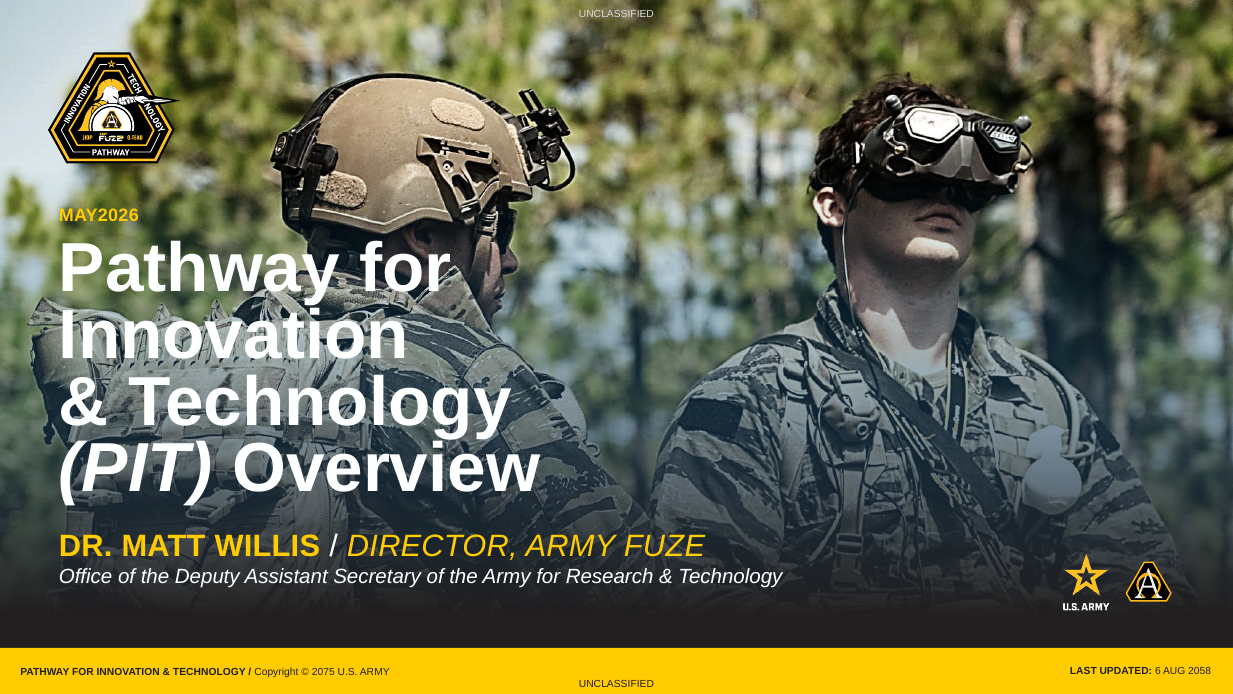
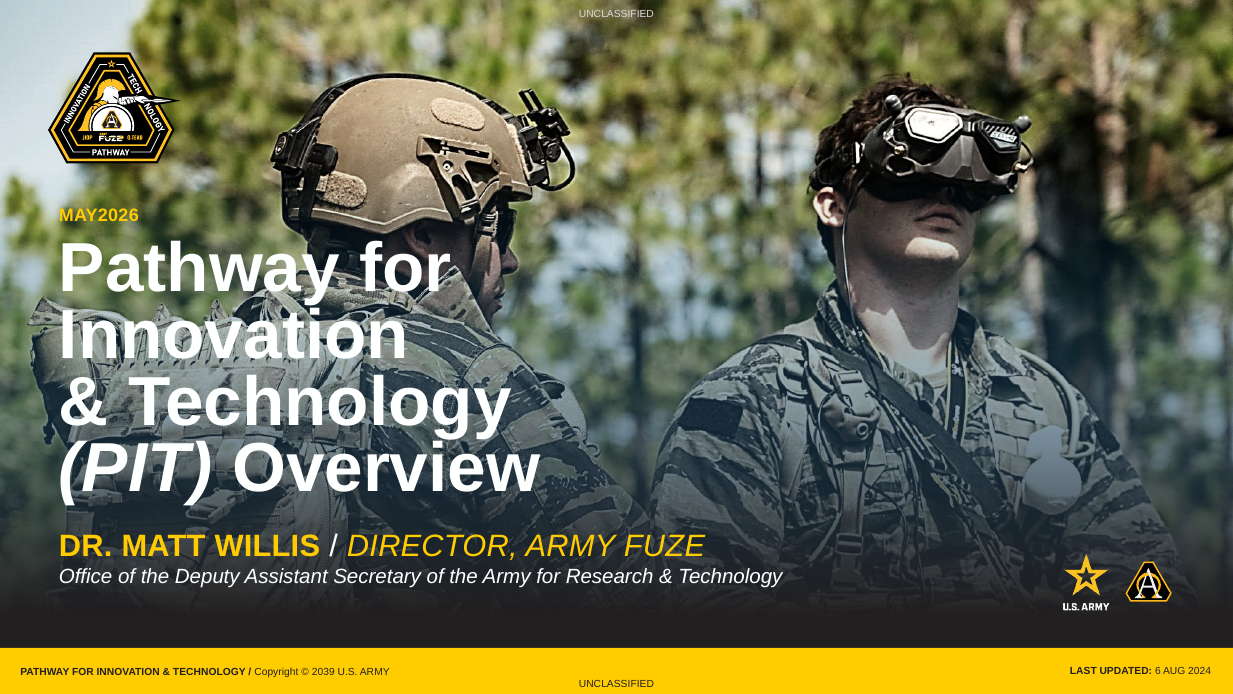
2075: 2075 -> 2039 (323, 671)
2058: 2058 -> 2024 (1200, 671)
